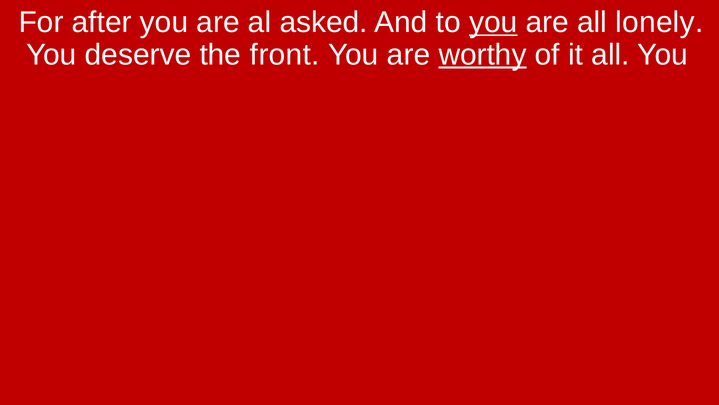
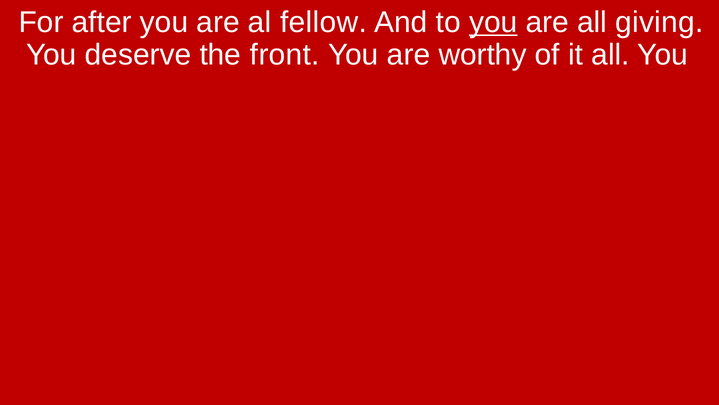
asked: asked -> fellow (323, 22)
lonely: lonely -> giving (659, 22)
worthy underline: present -> none (483, 55)
